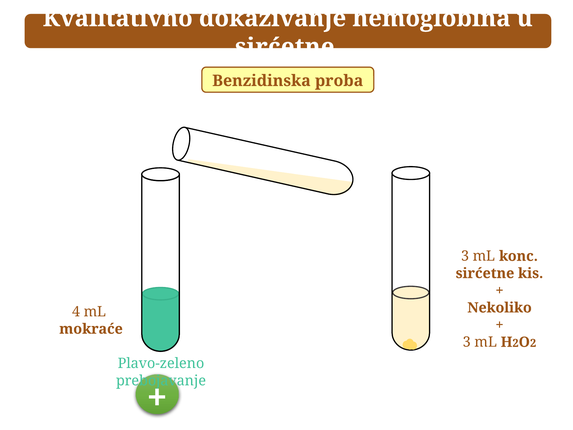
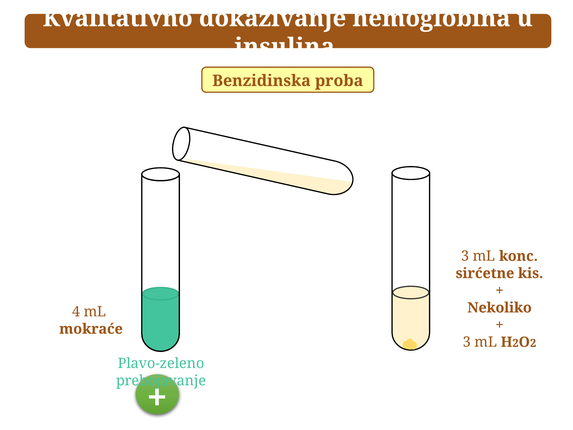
sirćetne: sirćetne -> insulina (285, 47)
